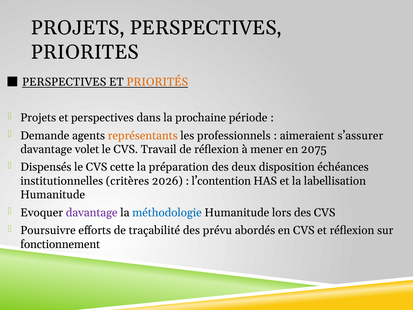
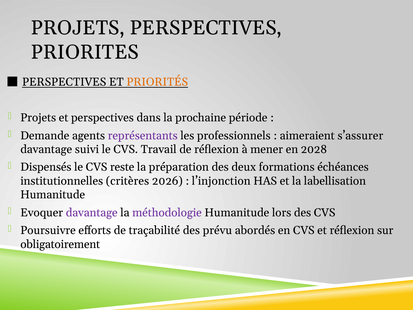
représentants colour: orange -> purple (143, 135)
volet: volet -> suivi (87, 149)
2075: 2075 -> 2028 (314, 149)
cette: cette -> reste (122, 167)
disposition: disposition -> formations (287, 167)
l’contention: l’contention -> l’injonction (221, 181)
méthodologie colour: blue -> purple (167, 212)
fonctionnement: fonctionnement -> obligatoirement (60, 244)
